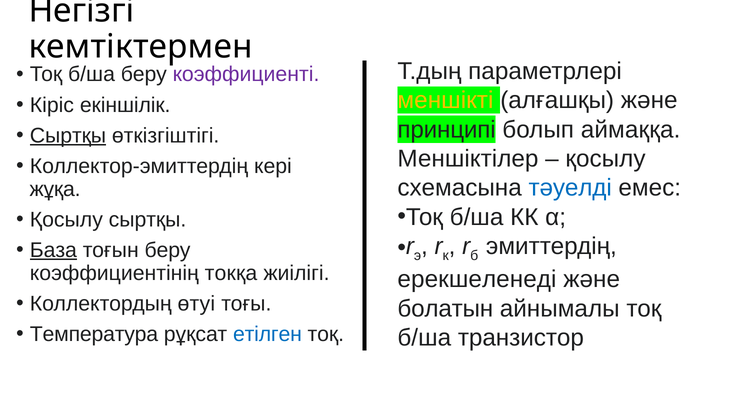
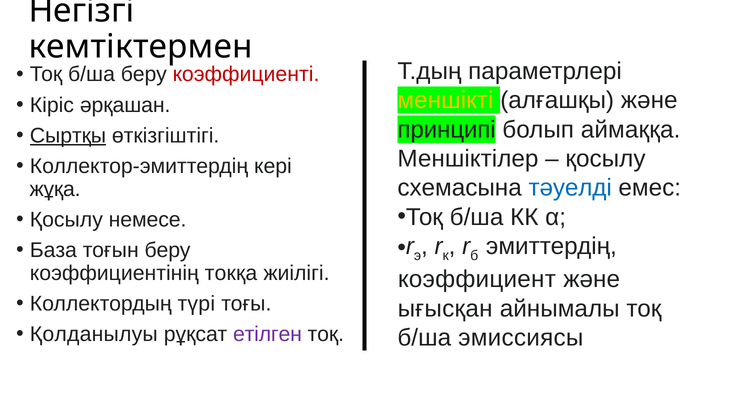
коэффициенті colour: purple -> red (246, 74)
екіншілік: екіншілік -> әрқашан (125, 105)
Қосылу сыртқы: сыртқы -> немесе (148, 220)
База underline: present -> none (53, 250)
ерекшеленеді: ерекшеленеді -> коэффициент (477, 279)
өтуі: өтуі -> түрі (196, 304)
болатын: болатын -> ығысқан (445, 309)
Температура: Температура -> Қолданылуы (94, 334)
етілген colour: blue -> purple (267, 334)
транзистор: транзистор -> эмиссиясы (521, 338)
